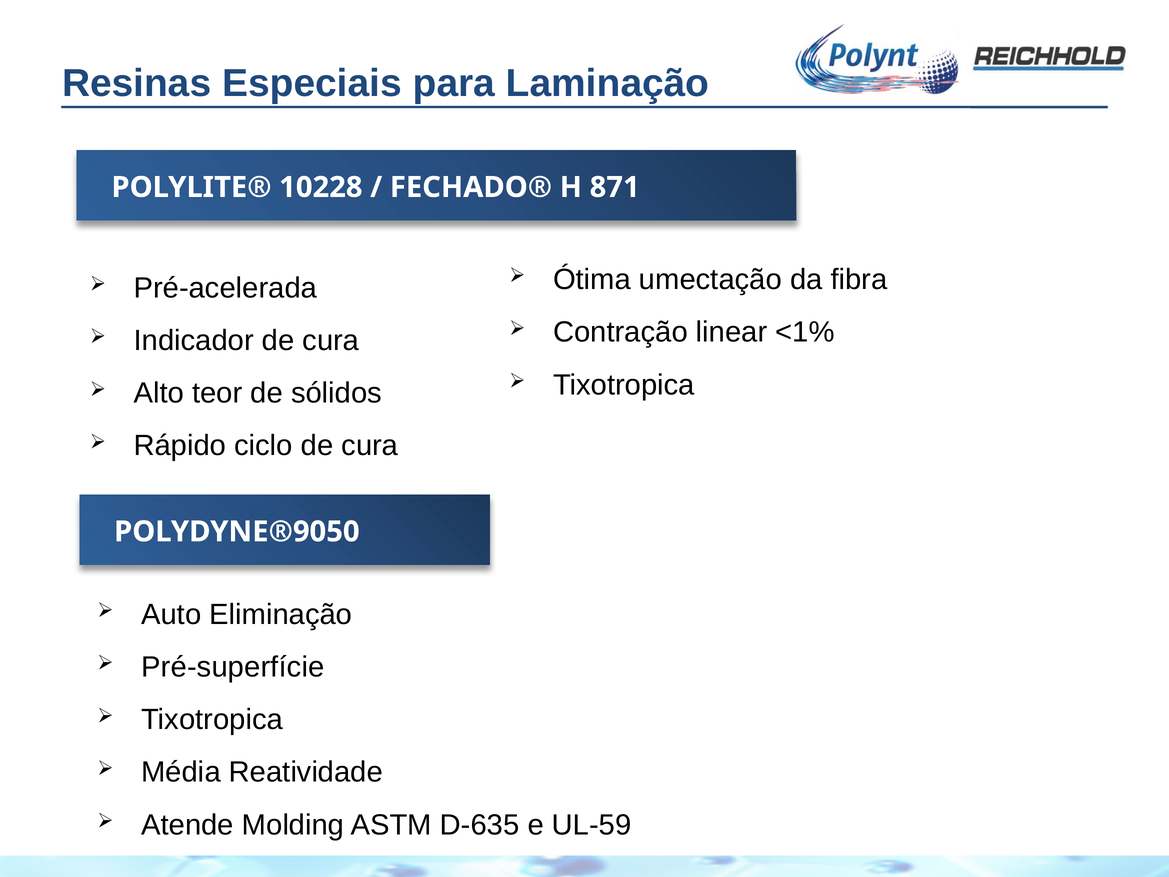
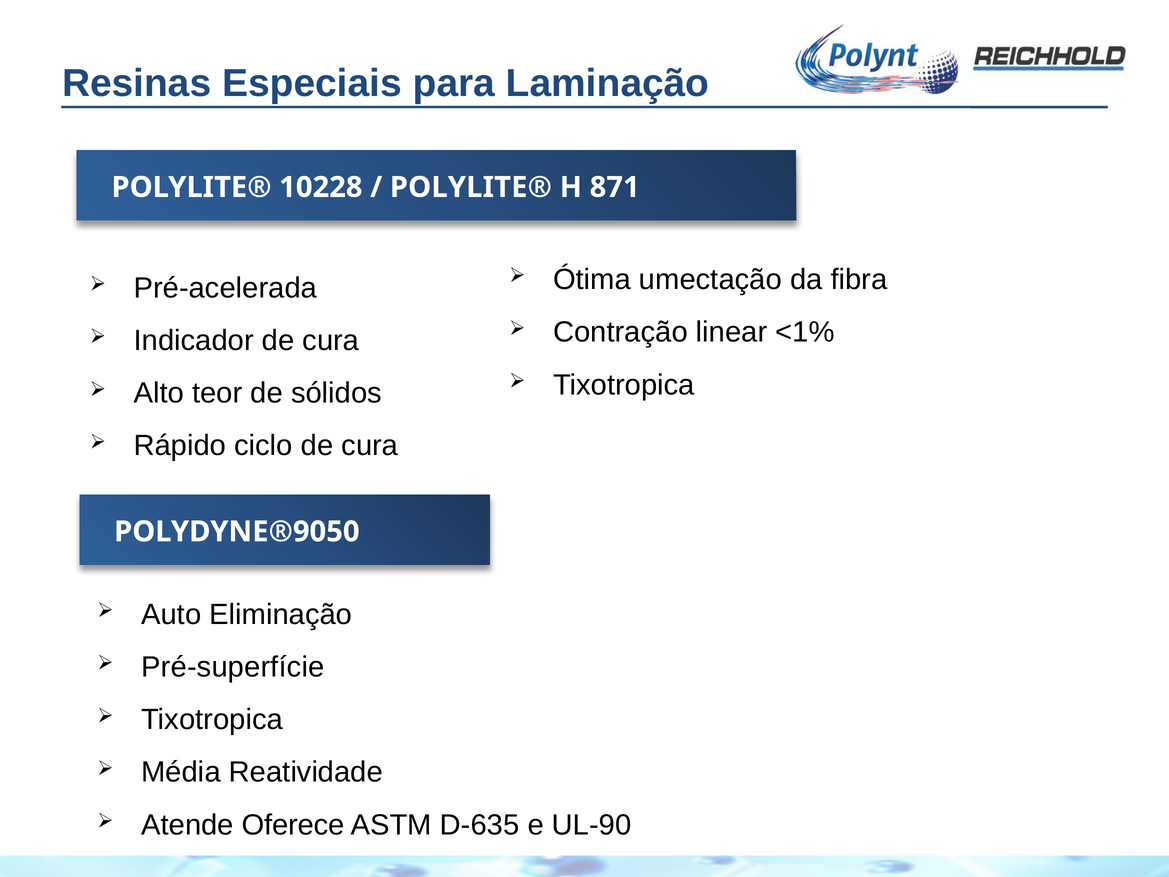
FECHADO®: FECHADO® -> POLYLITE® (471, 187)
Molding: Molding -> Oferece (293, 825)
UL-59: UL-59 -> UL-90 (592, 825)
